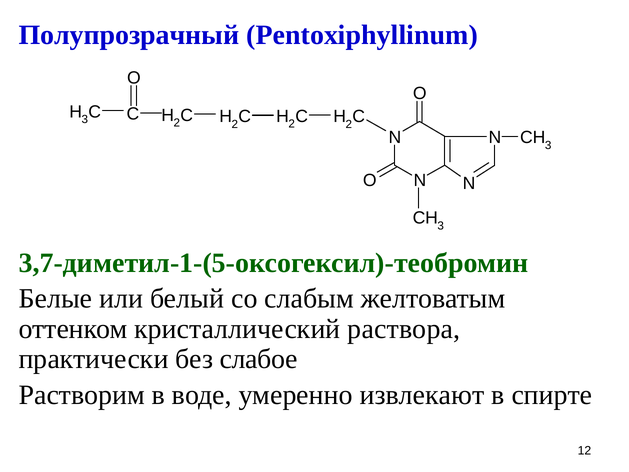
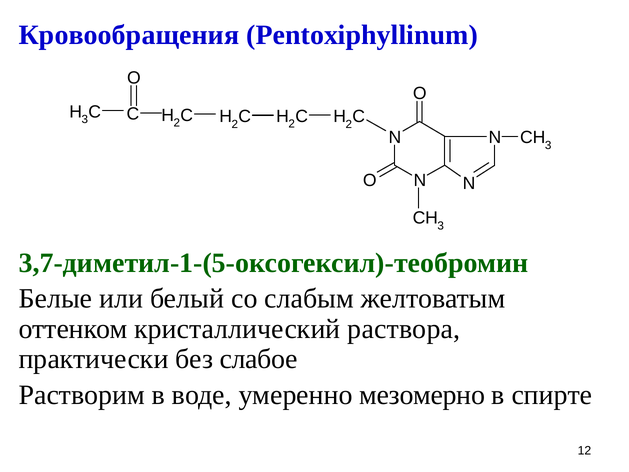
Полупрозрачный: Полупрозрачный -> Кровообращения (129, 35)
извлекают: извлекают -> мезомерно (422, 395)
